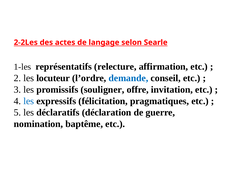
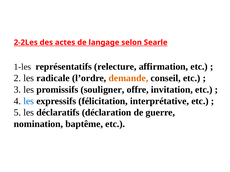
locuteur: locuteur -> radicale (53, 78)
demande colour: blue -> orange (128, 78)
pragmatiques: pragmatiques -> interprétative (160, 101)
